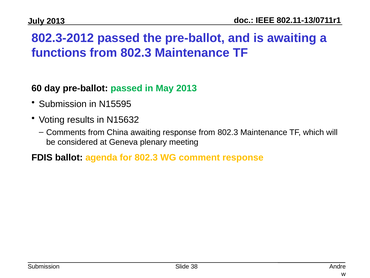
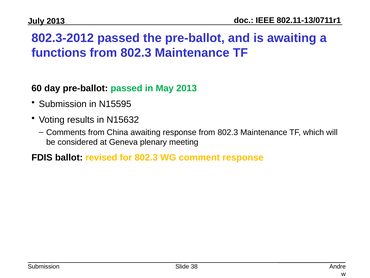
agenda: agenda -> revised (101, 157)
